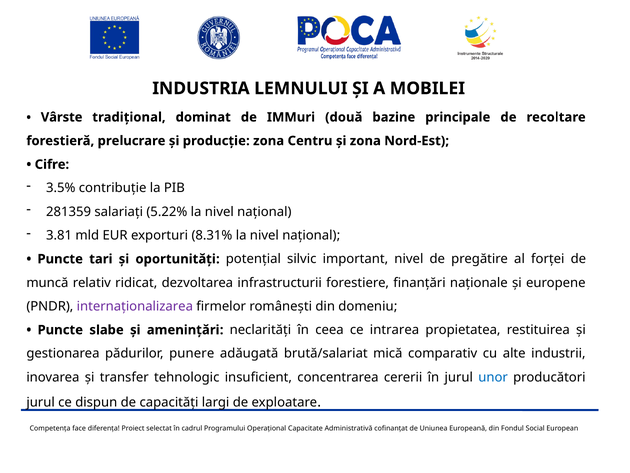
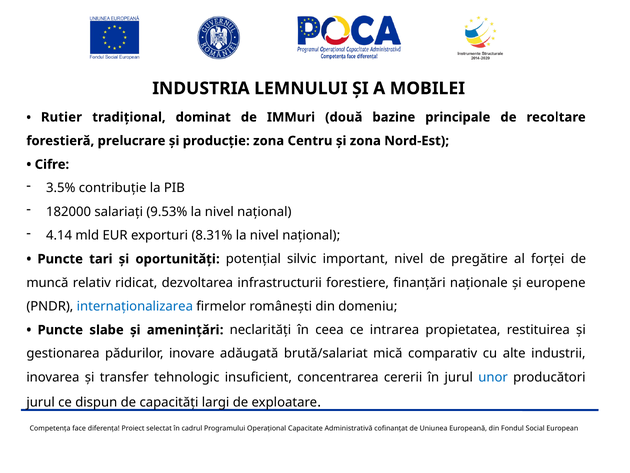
Vârste: Vârste -> Rutier (61, 117)
281359: 281359 -> 182000 (69, 212)
5.22%: 5.22% -> 9.53% (167, 212)
3.81: 3.81 -> 4.14 (59, 235)
internaționalizarea colour: purple -> blue (135, 306)
punere: punere -> inovare (192, 353)
